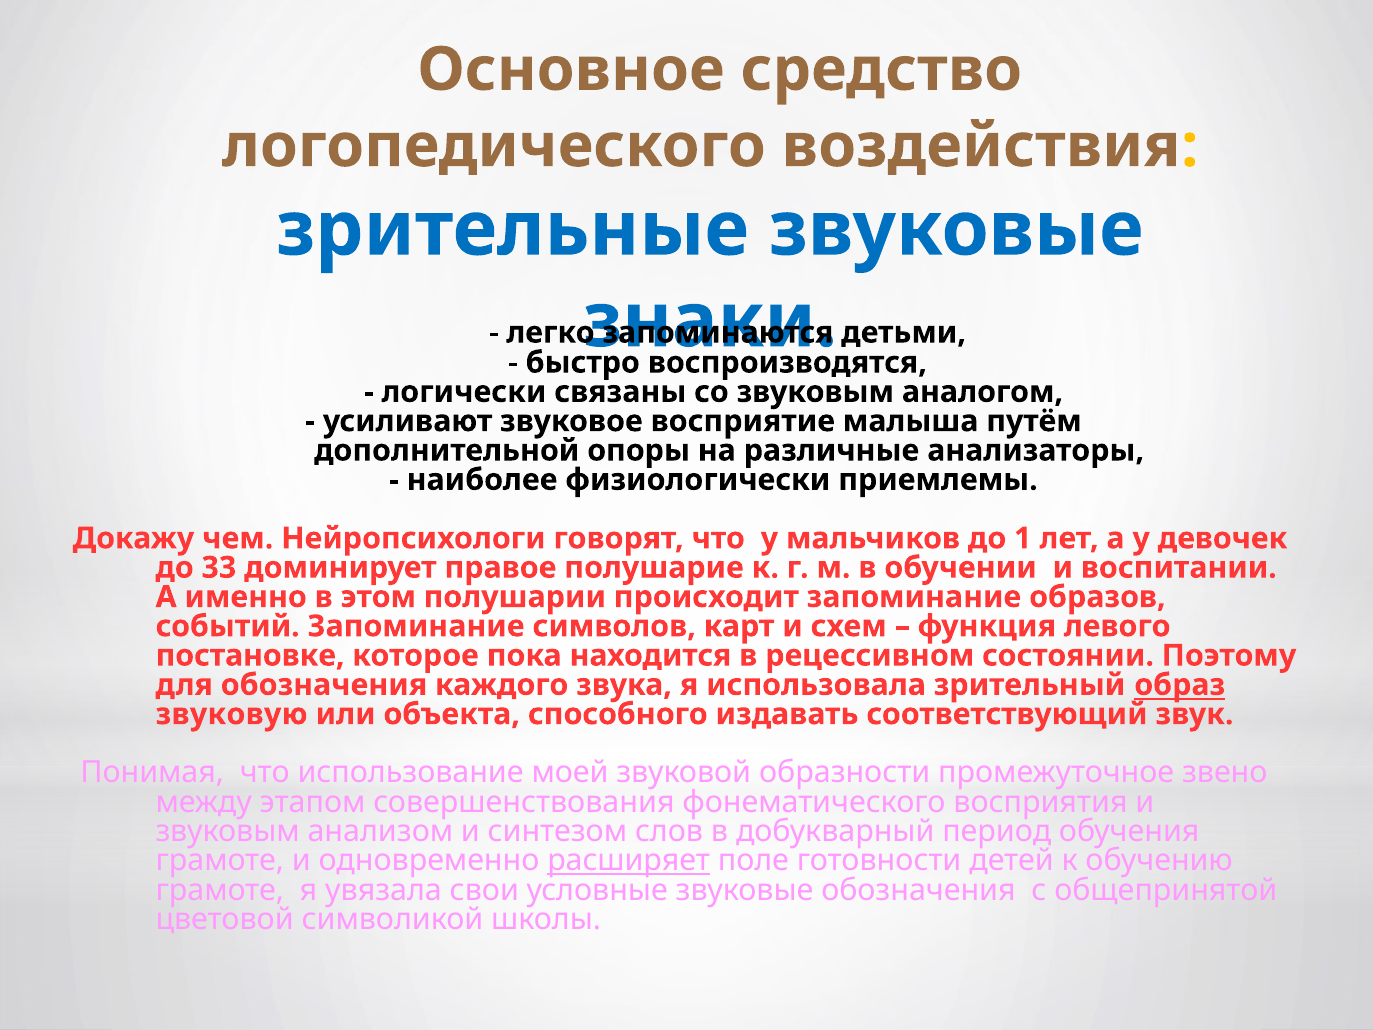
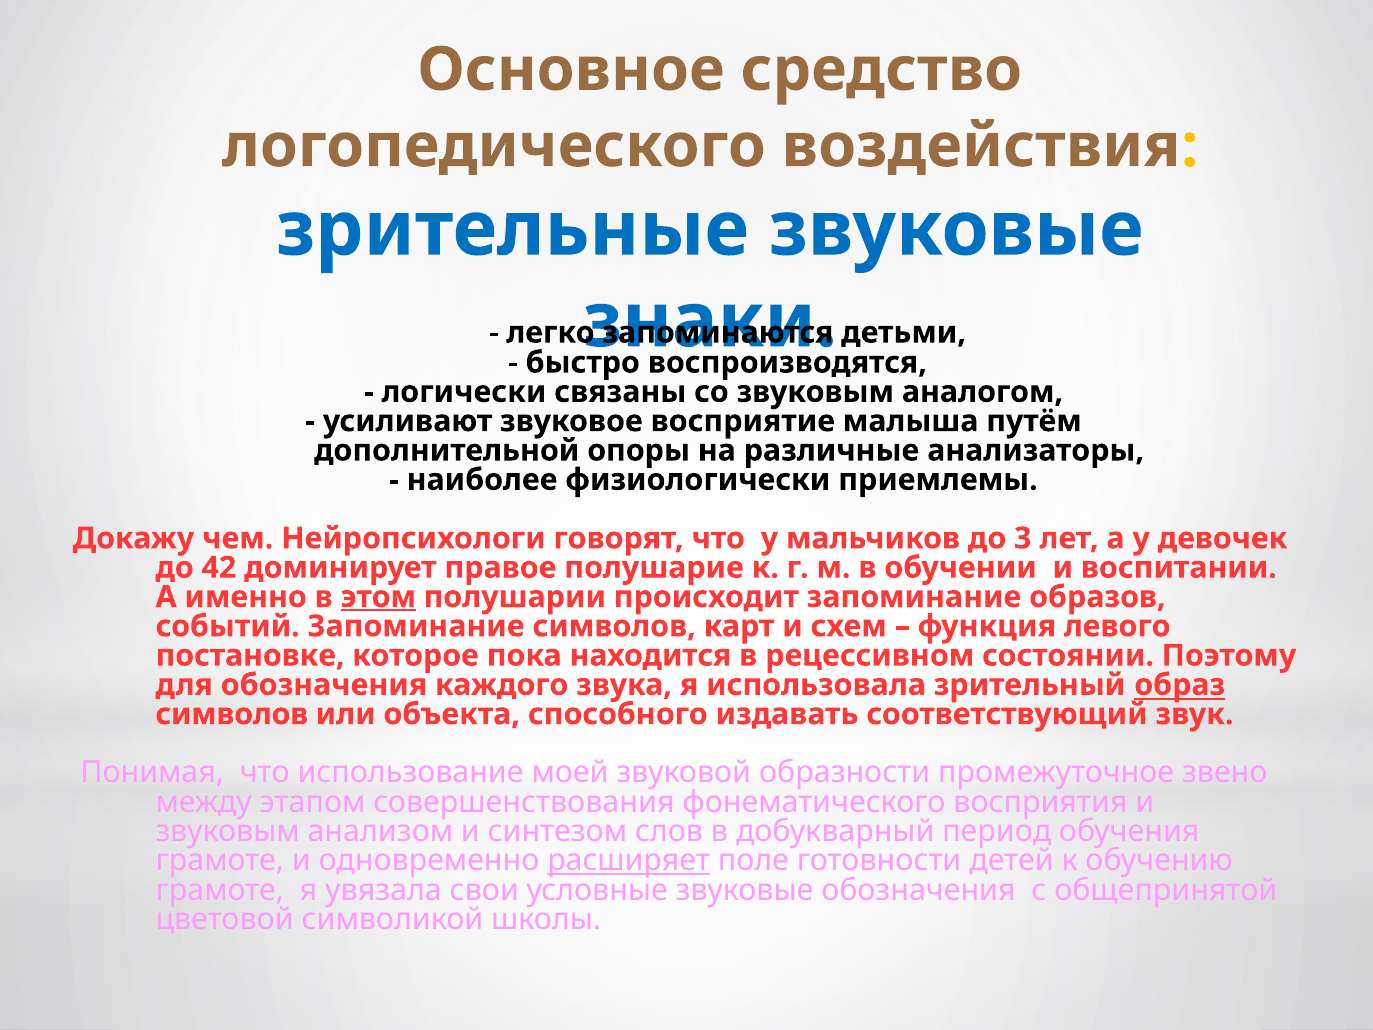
1: 1 -> 3 (1023, 538)
33: 33 -> 42 (219, 568)
этом underline: none -> present (378, 597)
звуковую: звуковую -> символов (232, 714)
